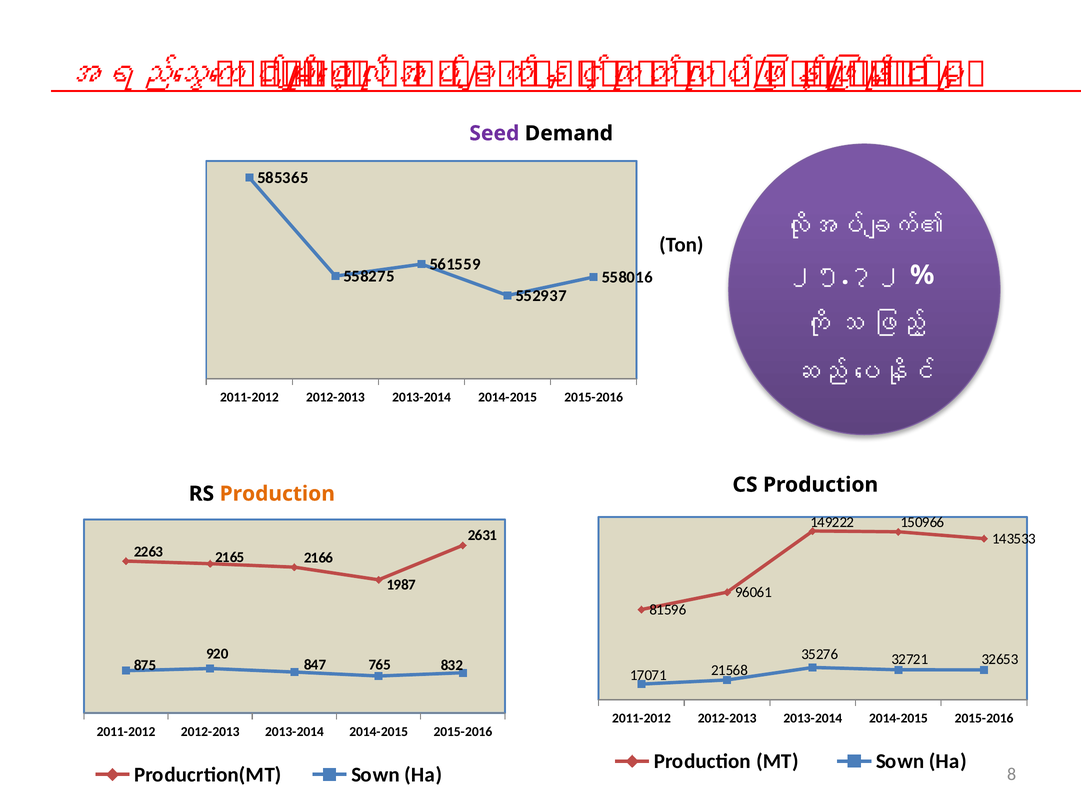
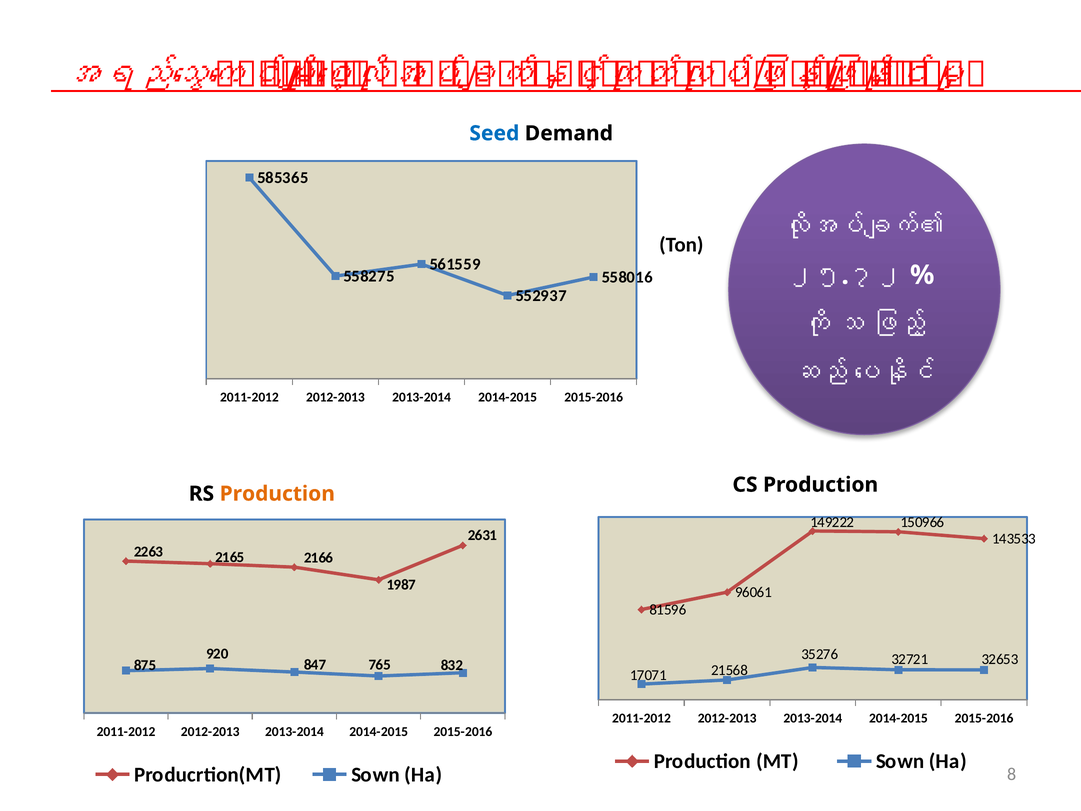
Seed colour: purple -> blue (494, 133)
